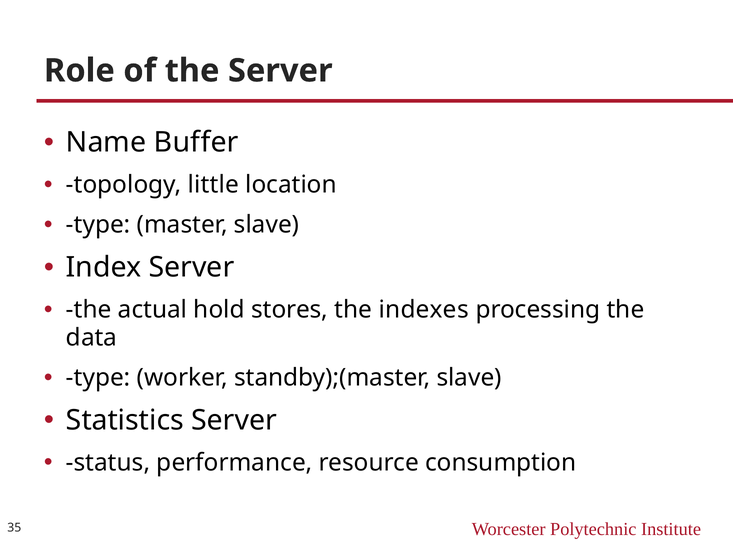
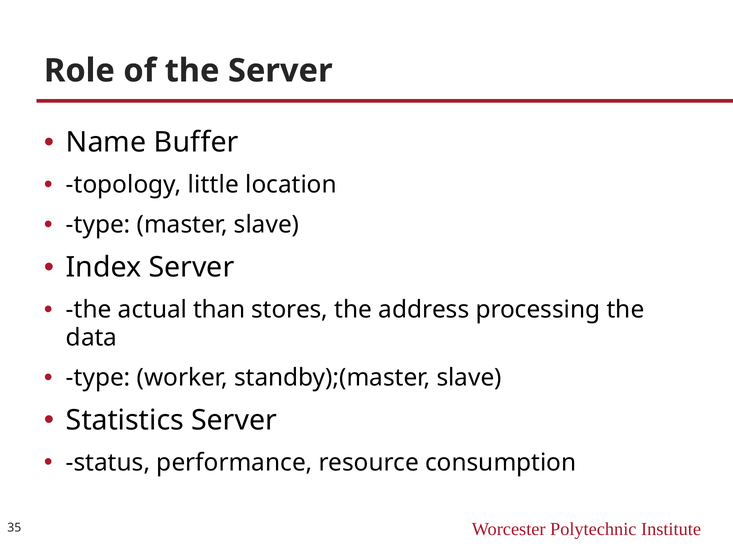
hold: hold -> than (219, 310)
indexes: indexes -> address (424, 310)
